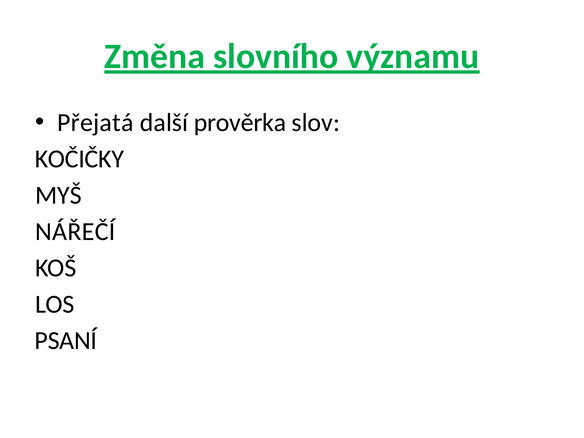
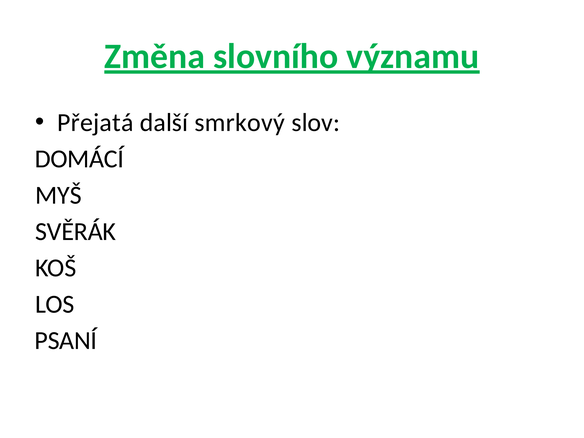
prověrka: prověrka -> smrkový (240, 123)
KOČIČKY: KOČIČKY -> DOMÁCÍ (79, 159)
NÁŘEČÍ: NÁŘEČÍ -> SVĚRÁK (76, 232)
